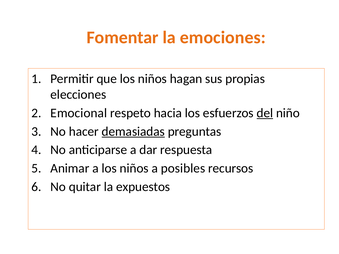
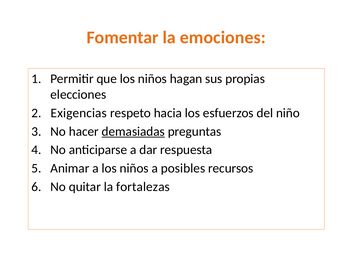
Emocional: Emocional -> Exigencias (79, 113)
del underline: present -> none (265, 113)
expuestos: expuestos -> fortalezas (143, 187)
